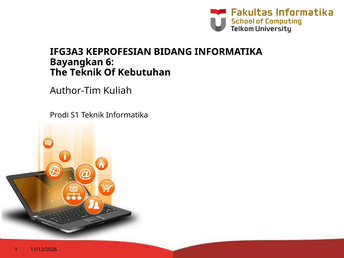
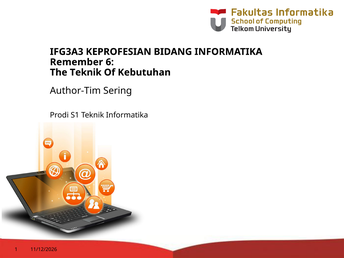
Bayangkan: Bayangkan -> Remember (76, 62)
Kuliah: Kuliah -> Sering (118, 91)
